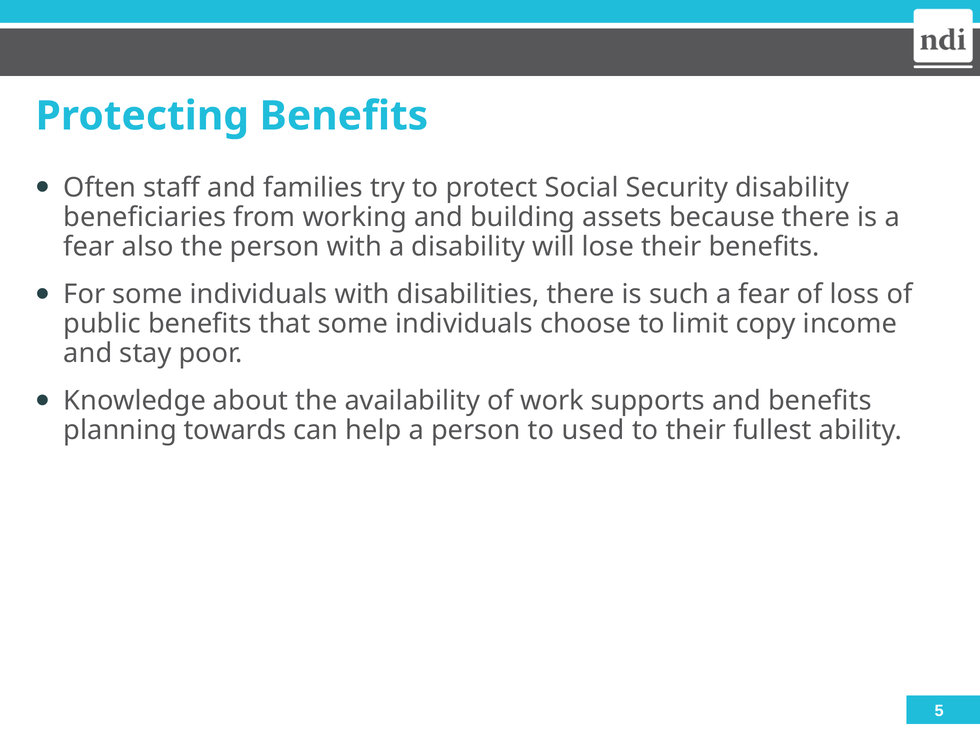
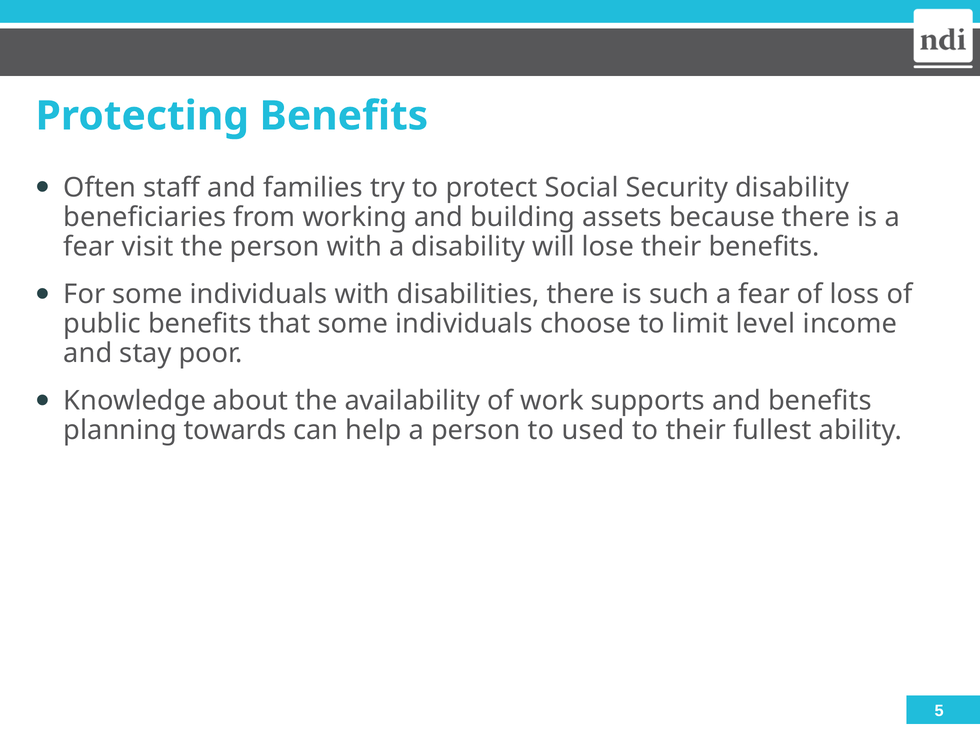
also: also -> visit (148, 247)
copy: copy -> level (766, 324)
